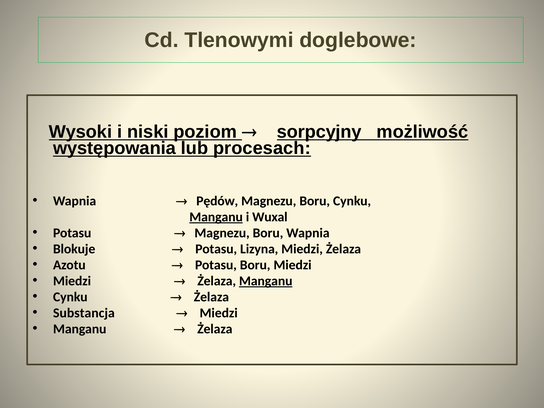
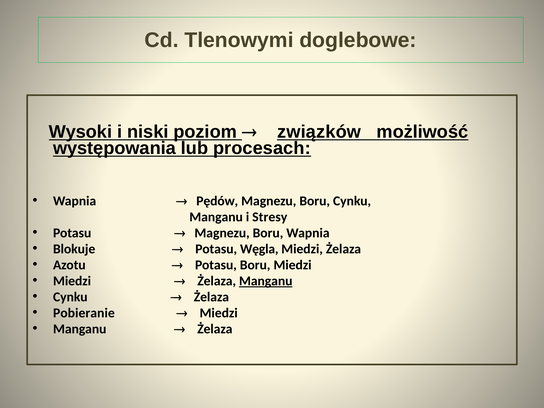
sorpcyjny: sorpcyjny -> związków (319, 132)
Manganu underline: present -> none (216, 217)
Wuxal: Wuxal -> Stresy (270, 217)
Lizyna: Lizyna -> Węgla (259, 249)
Substancja: Substancja -> Pobieranie (84, 313)
